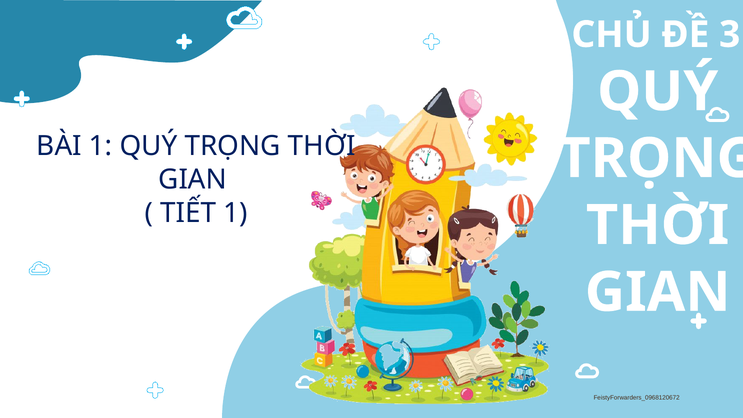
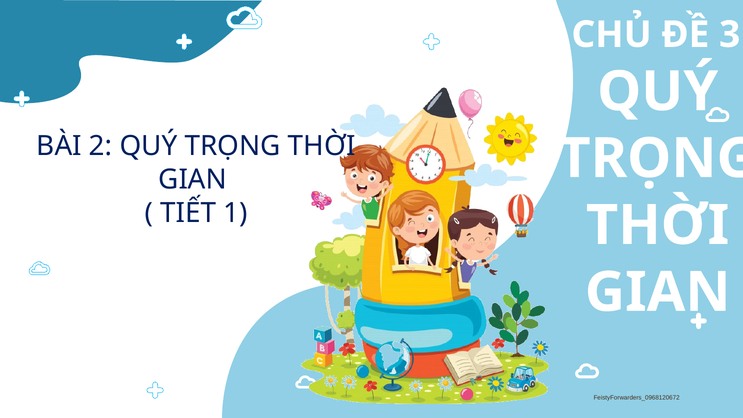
BÀI 1: 1 -> 2 (101, 146)
